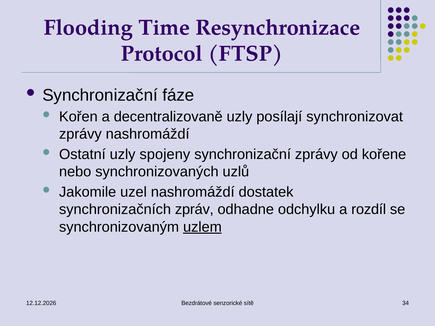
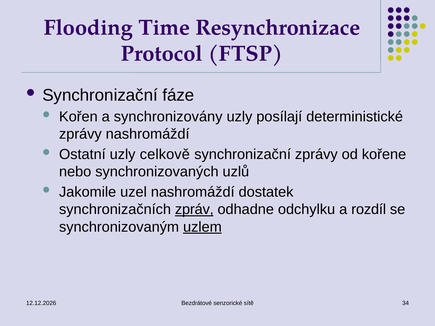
decentralizovaně: decentralizovaně -> synchronizovány (168, 117)
synchronizovat: synchronizovat -> deterministické (355, 117)
spojeny: spojeny -> celkově (165, 155)
zpráv underline: none -> present (194, 210)
